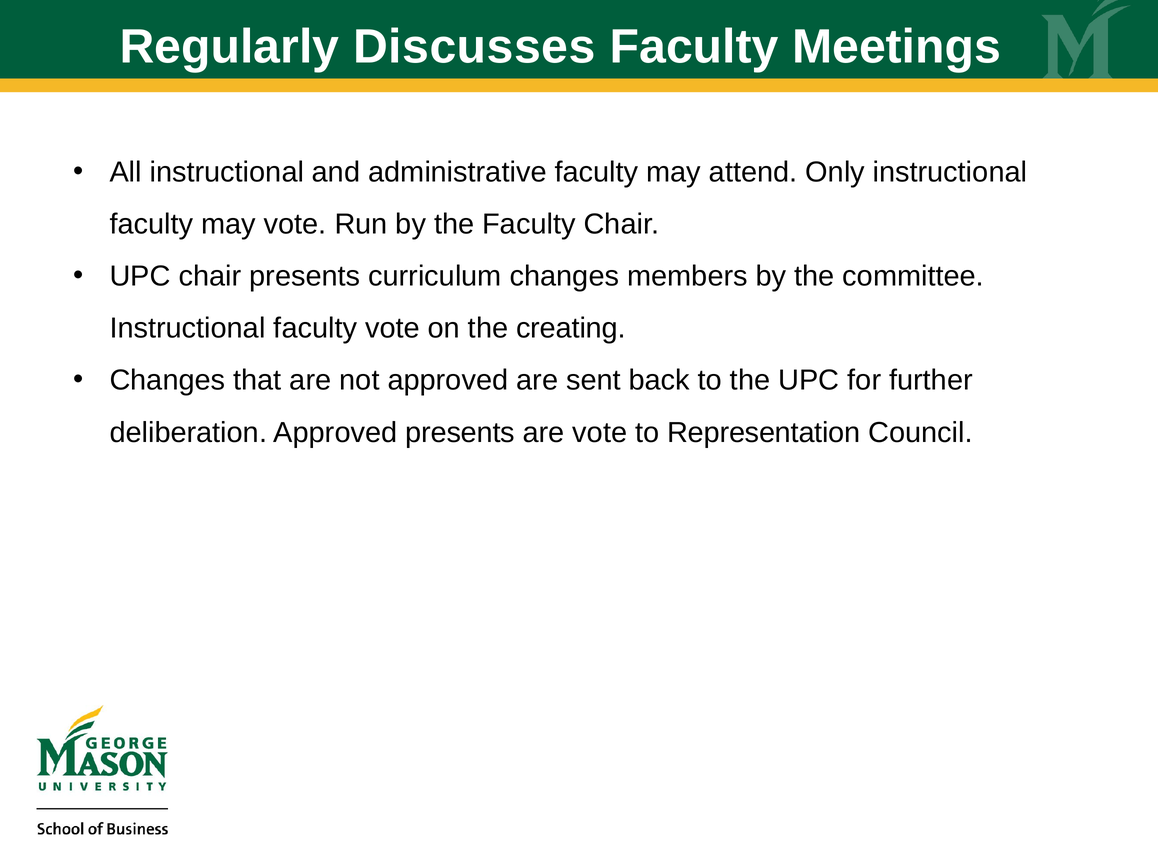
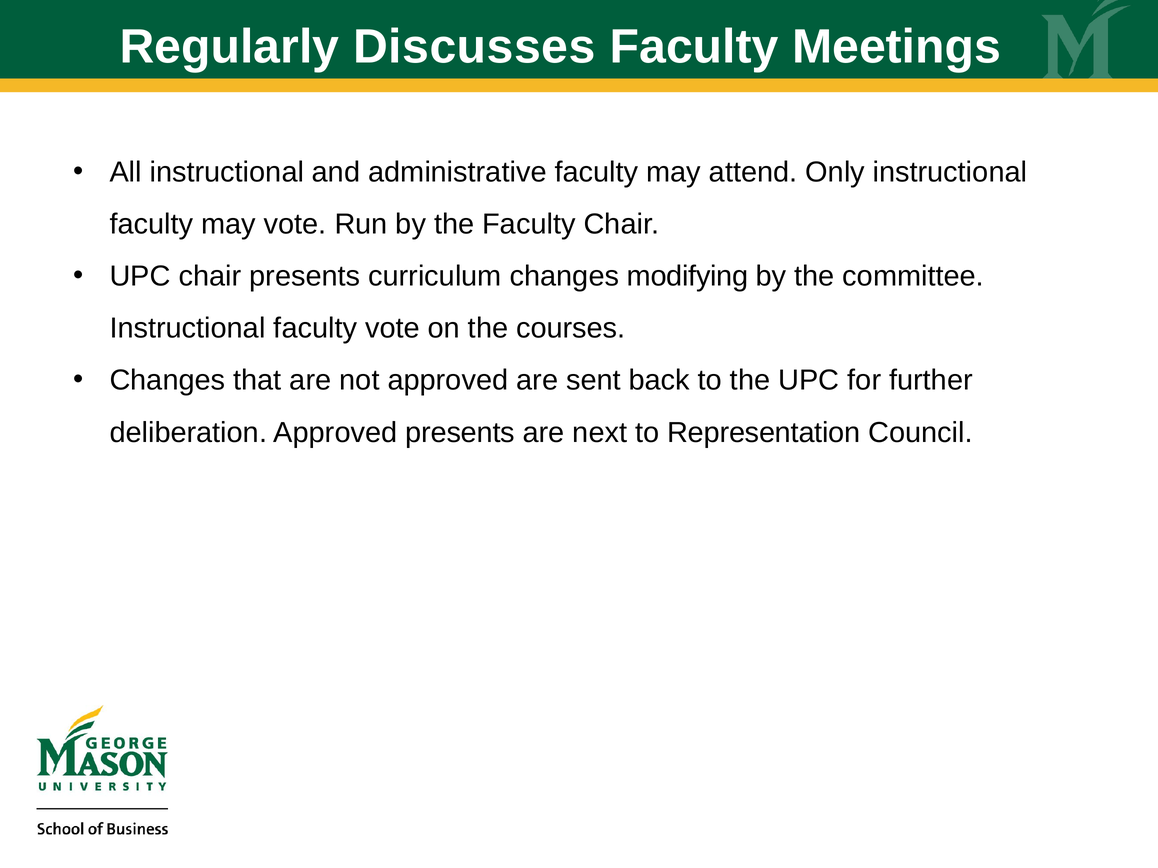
members: members -> modifying (688, 276)
creating: creating -> courses (571, 329)
are vote: vote -> next (600, 433)
